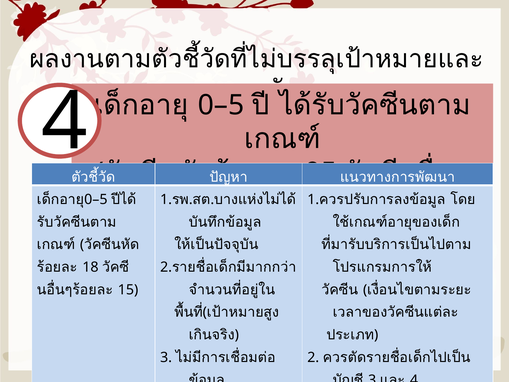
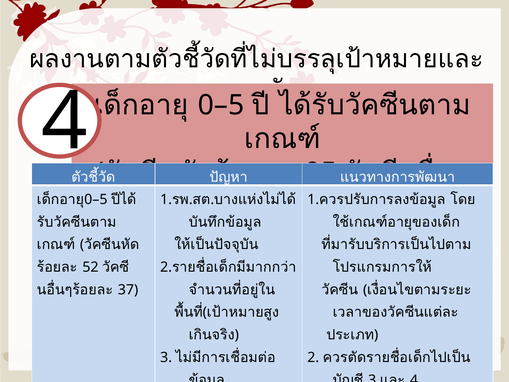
18: 18 -> 52 (90, 267)
15: 15 -> 37 (128, 290)
